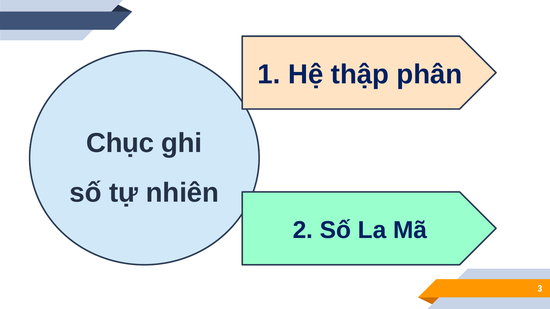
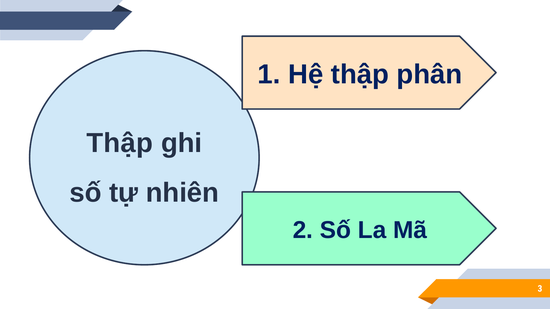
Chục: Chục -> Thập (120, 143)
